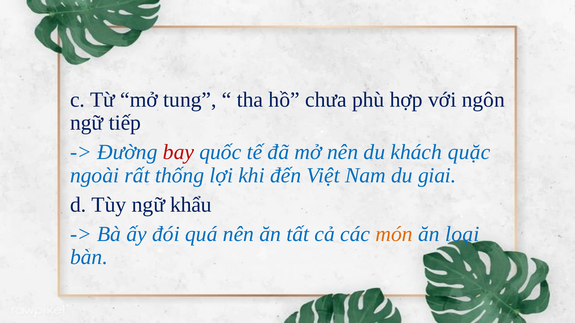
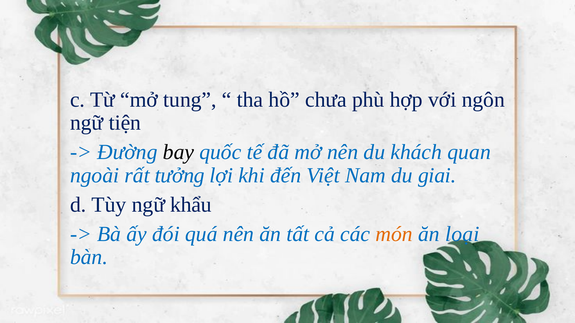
tiếp: tiếp -> tiện (125, 123)
bay colour: red -> black (178, 152)
quặc: quặc -> quan (469, 152)
thống: thống -> tưởng (180, 176)
